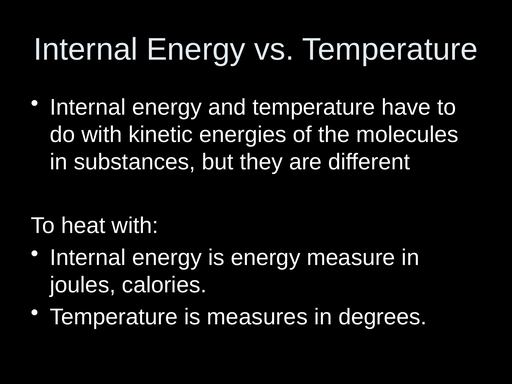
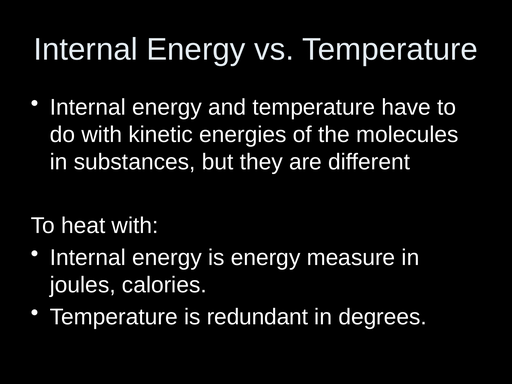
measures: measures -> redundant (257, 317)
